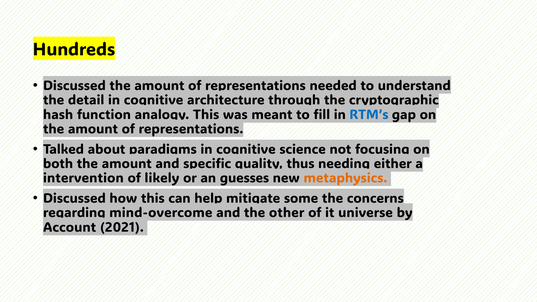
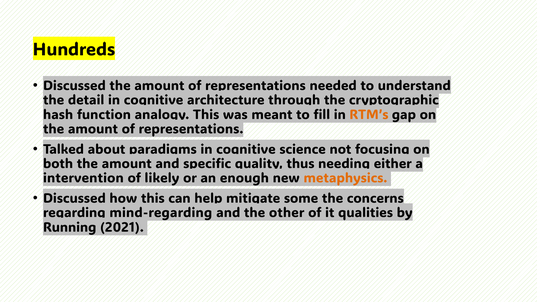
RTM’s colour: blue -> orange (369, 115)
guesses: guesses -> enough (244, 178)
mind-overcome: mind-overcome -> mind-regarding (161, 213)
universe: universe -> qualities (366, 213)
Account: Account -> Running (70, 227)
